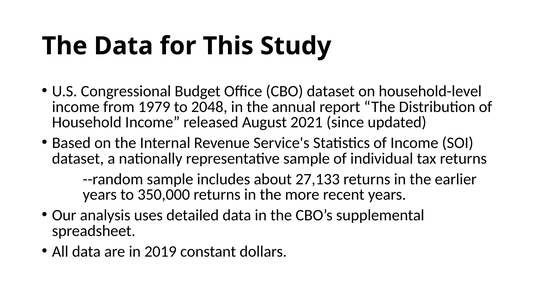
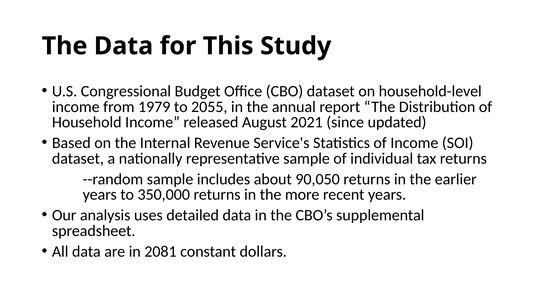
2048: 2048 -> 2055 (209, 107)
27,133: 27,133 -> 90,050 (318, 179)
2019: 2019 -> 2081 (160, 251)
